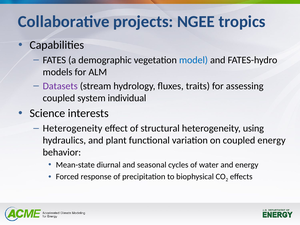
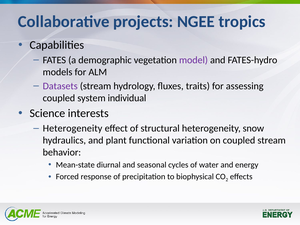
model colour: blue -> purple (194, 60)
using: using -> snow (253, 128)
coupled energy: energy -> stream (272, 140)
